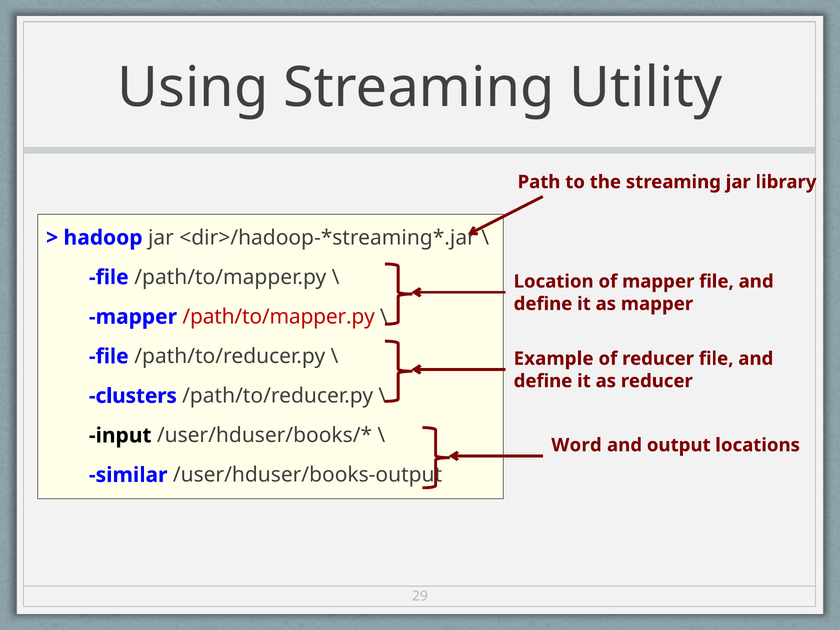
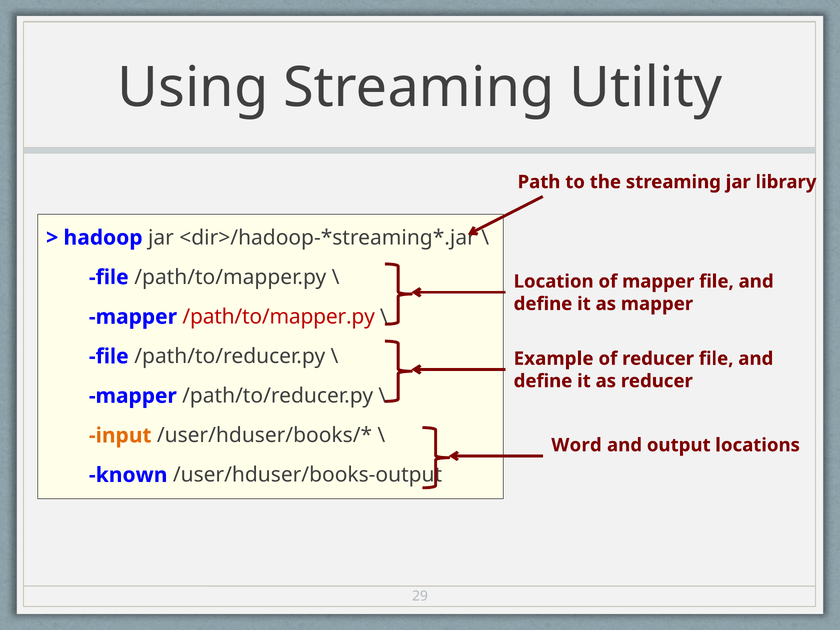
clusters: clusters -> mapper (133, 396)
input colour: black -> orange (120, 435)
similar: similar -> known (128, 475)
